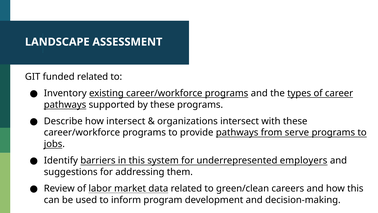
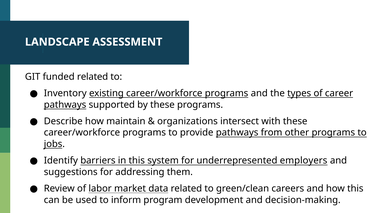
how intersect: intersect -> maintain (126, 121)
serve: serve -> other (297, 132)
